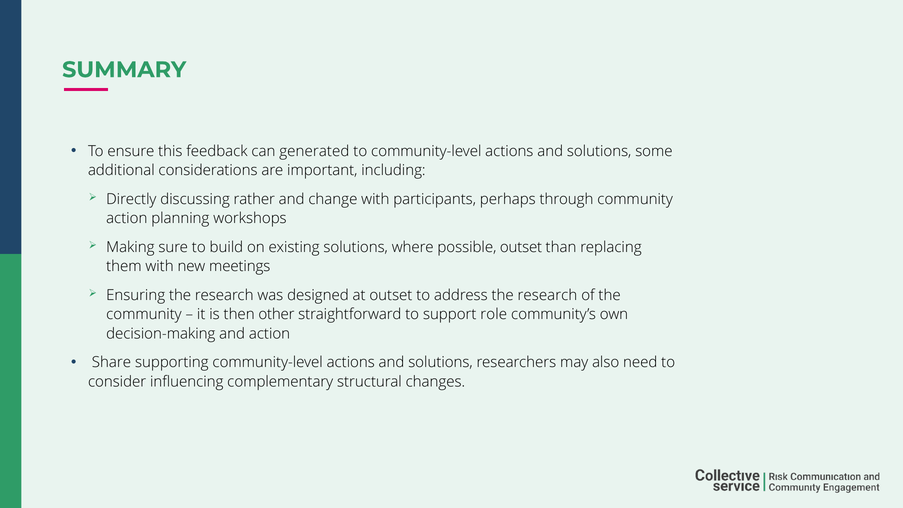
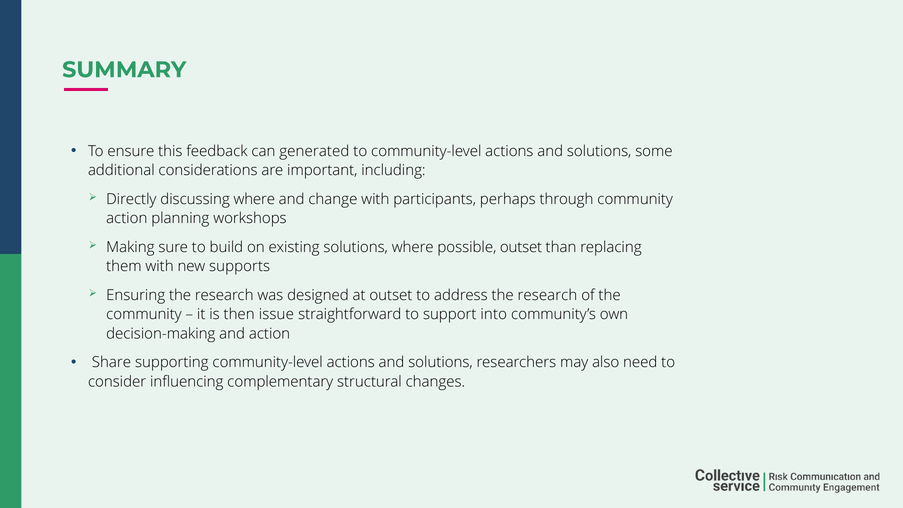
discussing rather: rather -> where (254, 199)
meetings: meetings -> supports (240, 266)
other: other -> issue (276, 314)
role: role -> into (494, 314)
